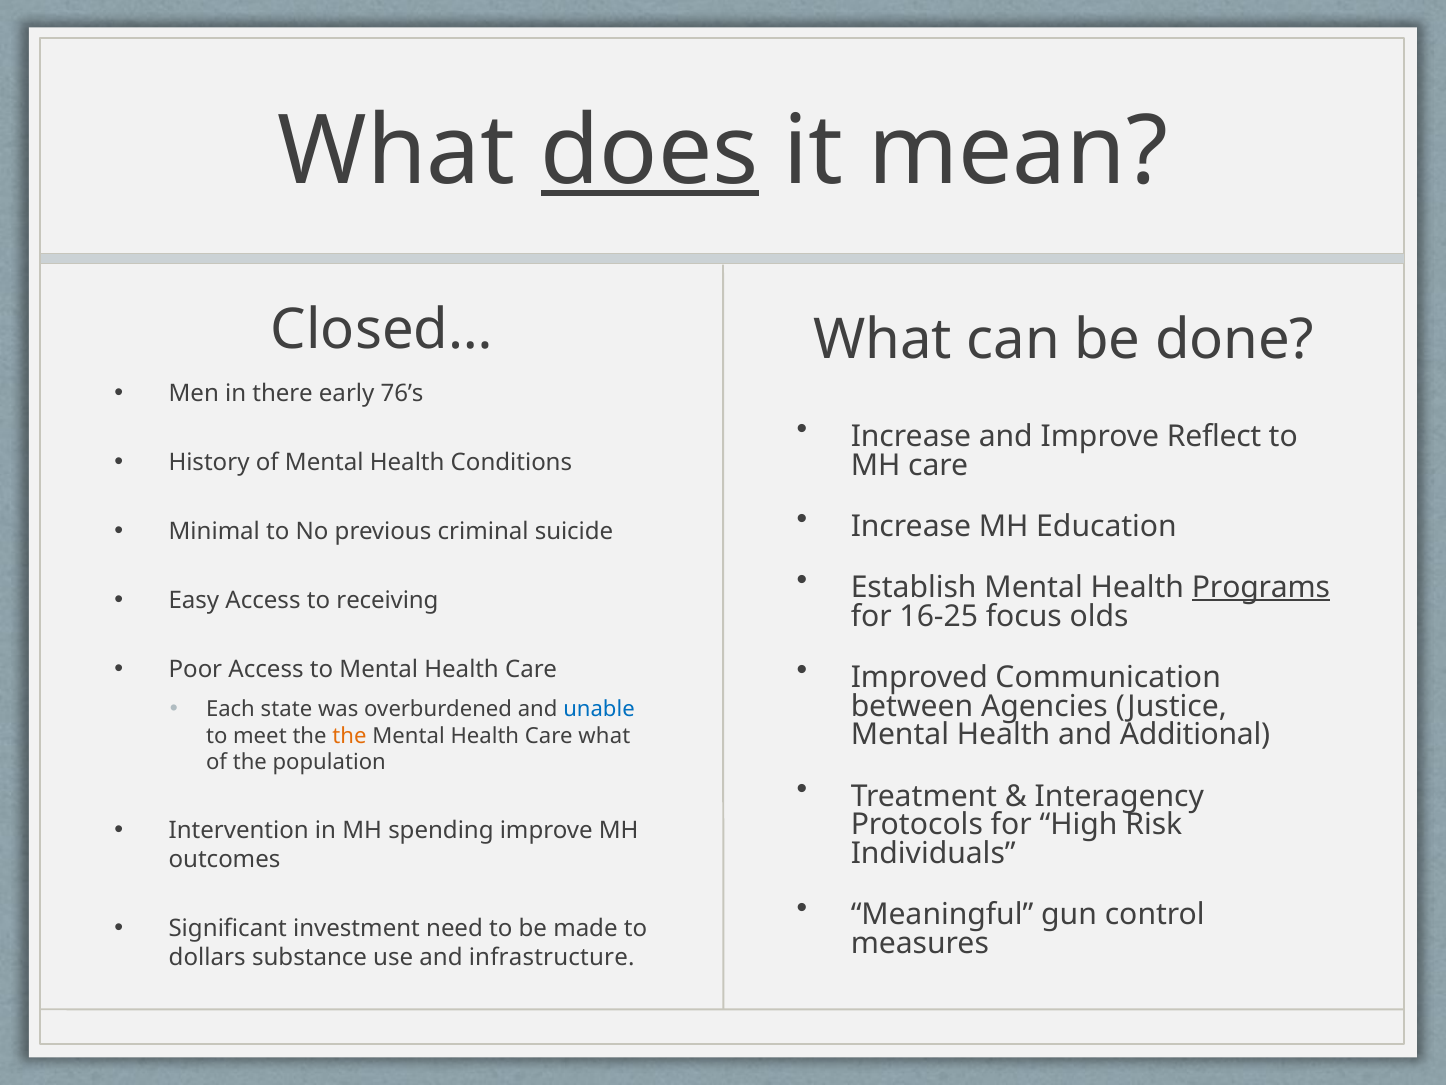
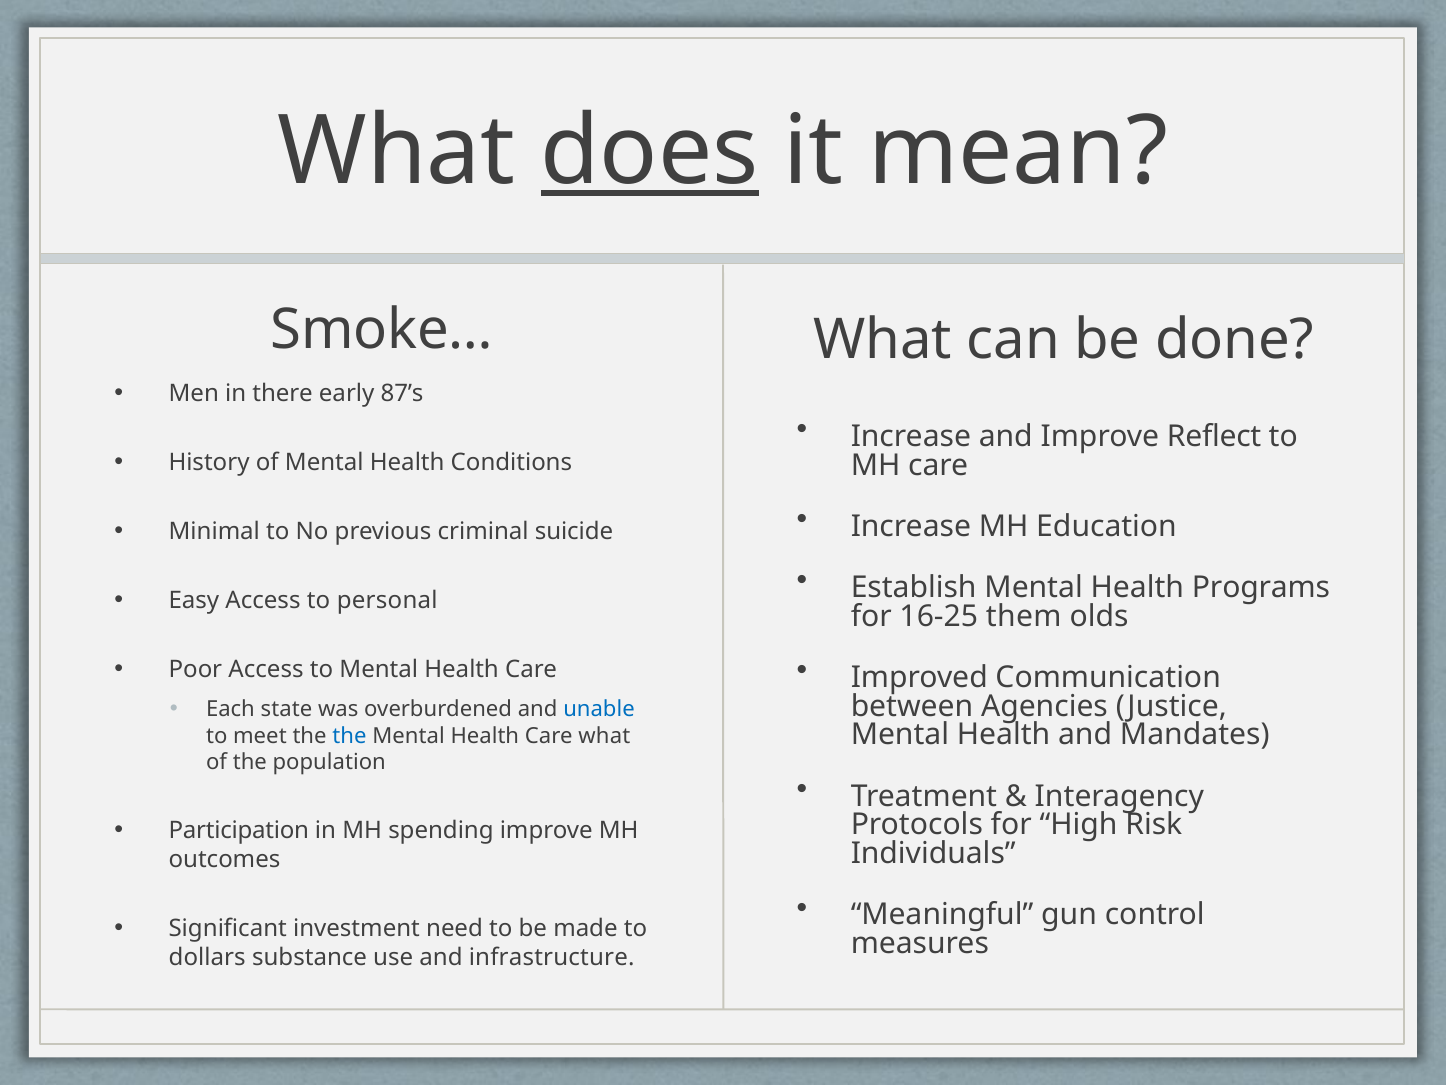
Closed…: Closed… -> Smoke… (382, 330)
76’s: 76’s -> 87’s (402, 393)
Programs underline: present -> none (1261, 587)
receiving: receiving -> personal (387, 600)
focus: focus -> them (1024, 616)
Additional: Additional -> Mandates (1195, 735)
the colour: orange -> blue (350, 736)
Intervention: Intervention -> Participation (239, 830)
